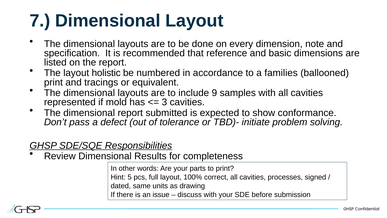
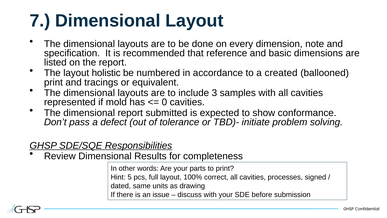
families: families -> created (281, 73)
9: 9 -> 3 (214, 93)
3: 3 -> 0 (164, 102)
